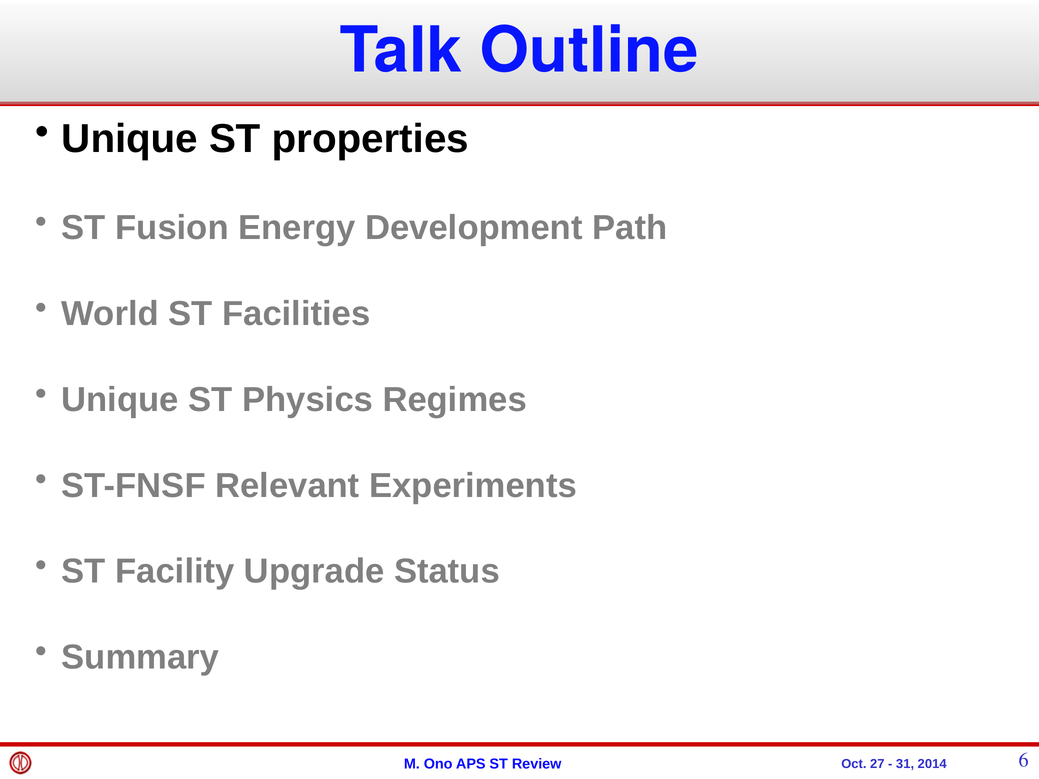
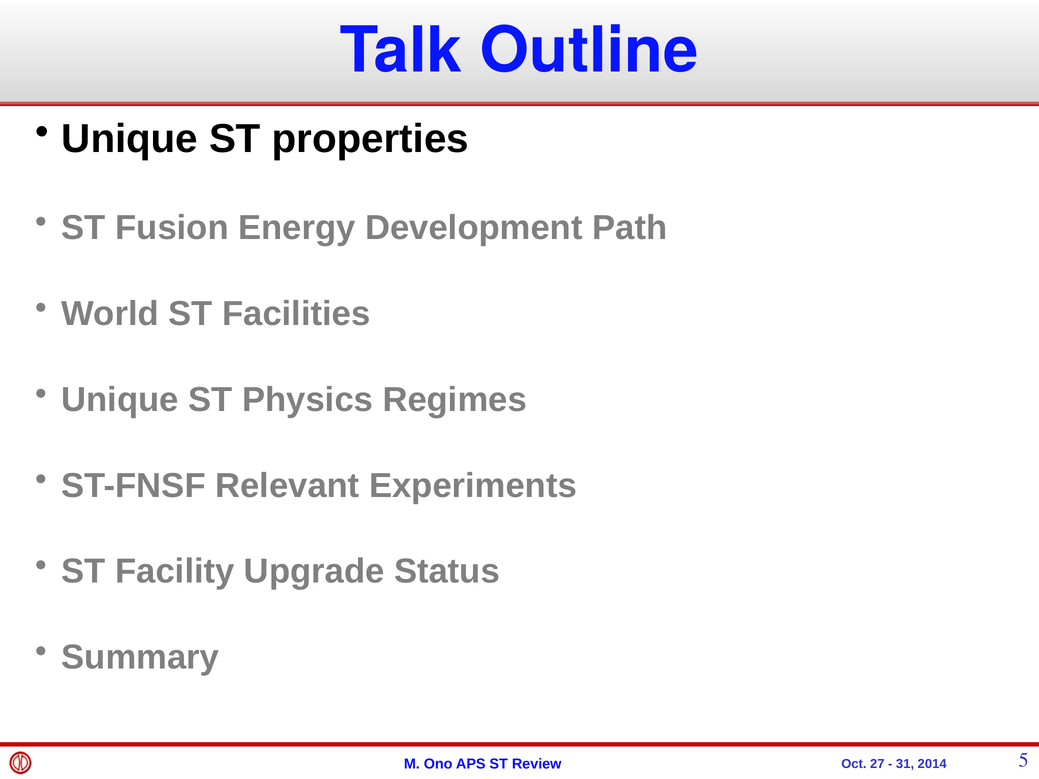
6: 6 -> 5 (1024, 760)
